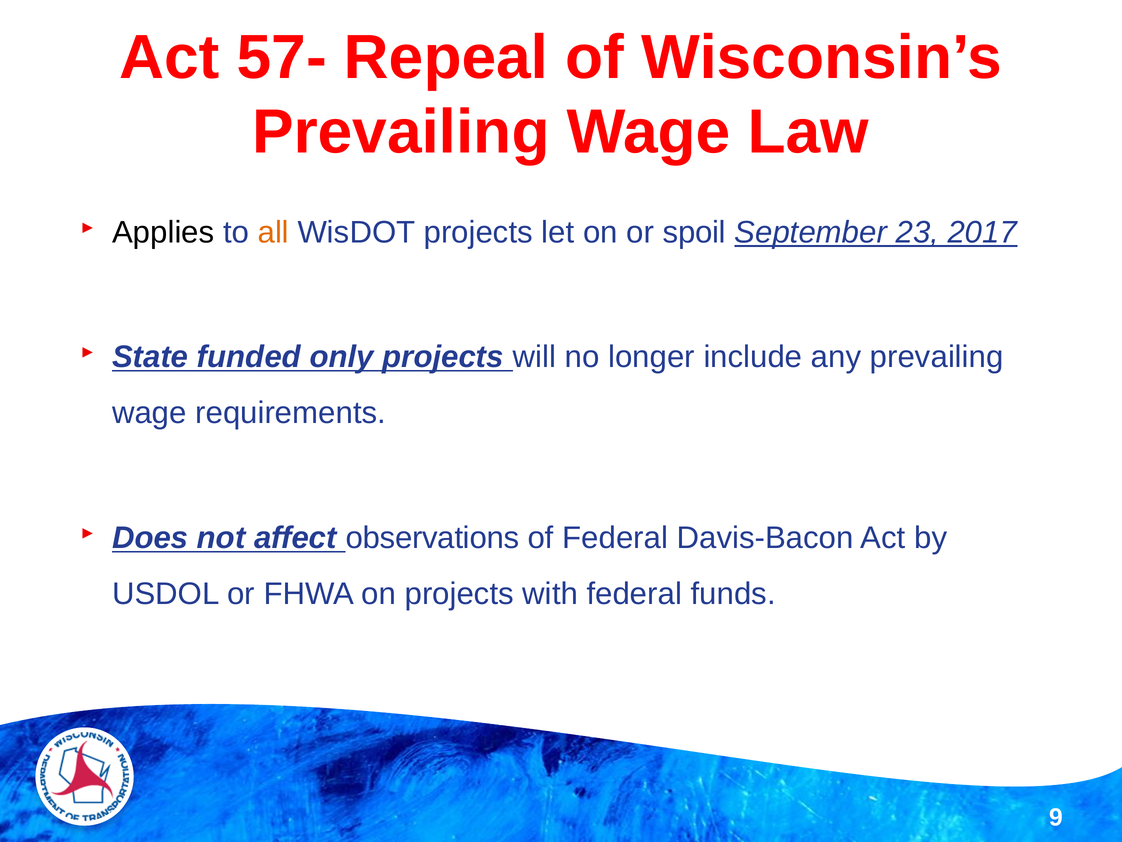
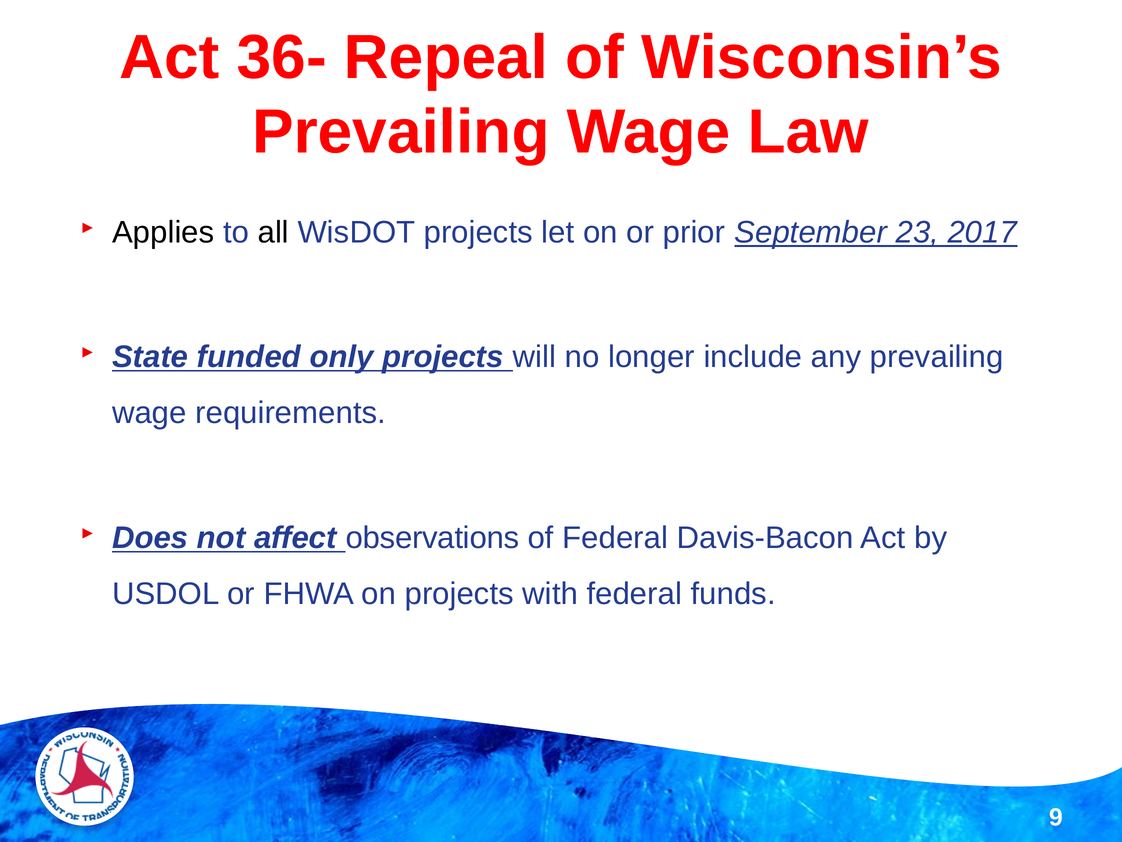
57-: 57- -> 36- (282, 58)
all colour: orange -> black (273, 232)
spoil: spoil -> prior (694, 232)
